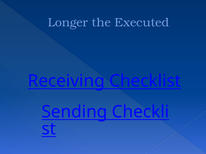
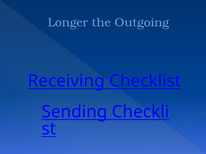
Executed: Executed -> Outgoing (142, 23)
